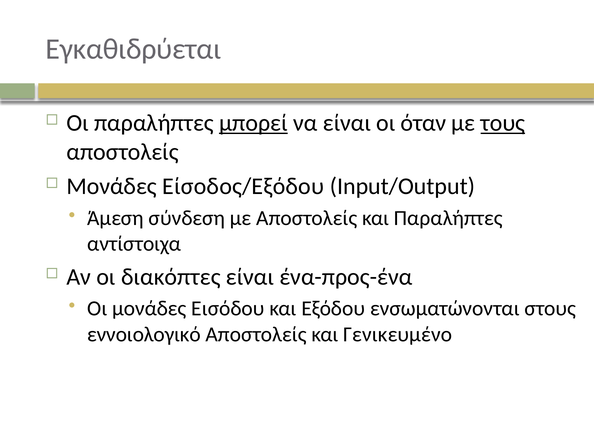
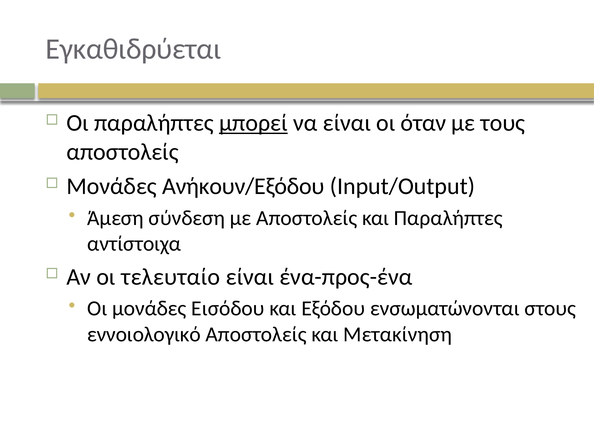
τους underline: present -> none (503, 123)
Είσοδος/Εξόδου: Είσοδος/Εξόδου -> Ανήκουν/Εξόδου (243, 186)
διακόπτες: διακόπτες -> τελευταίο (171, 277)
Γενικευμένο: Γενικευμένο -> Μετακίνηση (398, 334)
